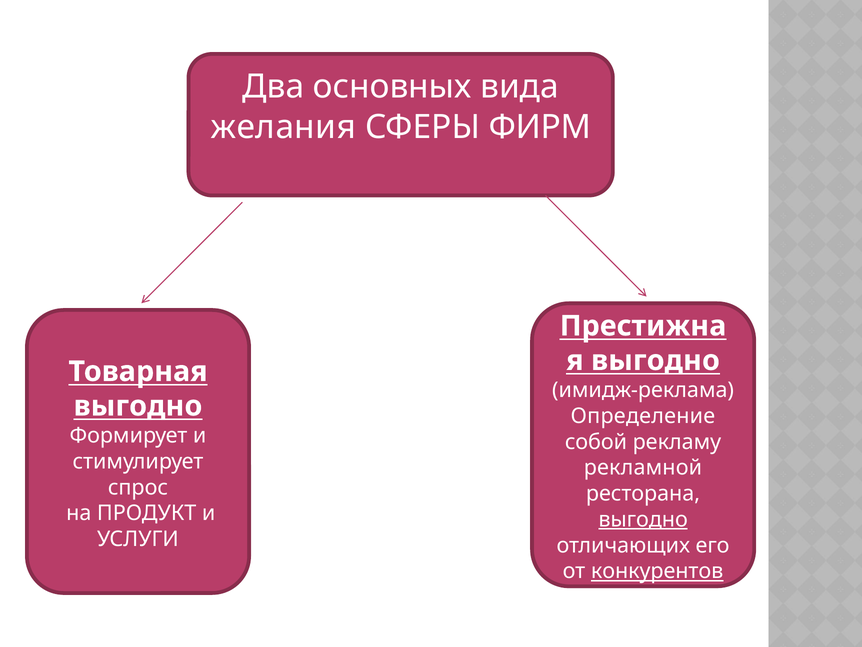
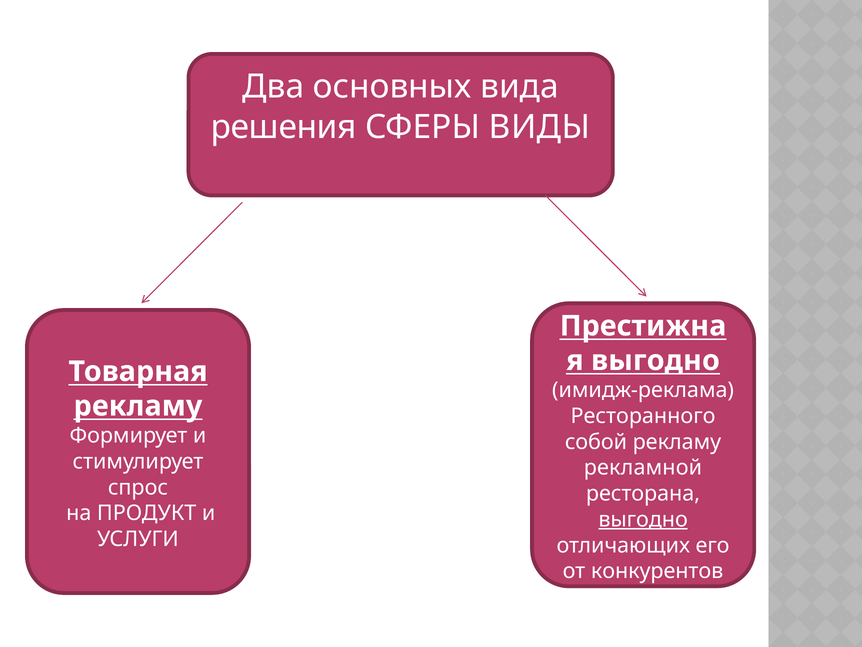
желания: желания -> решения (284, 127)
ФИРМ: ФИРМ -> ВИДЫ (539, 127)
выгодно: выгодно -> рекламу (138, 406)
Определение: Определение -> Ресторанного (643, 416)
конкурентов underline: present -> none (657, 571)
